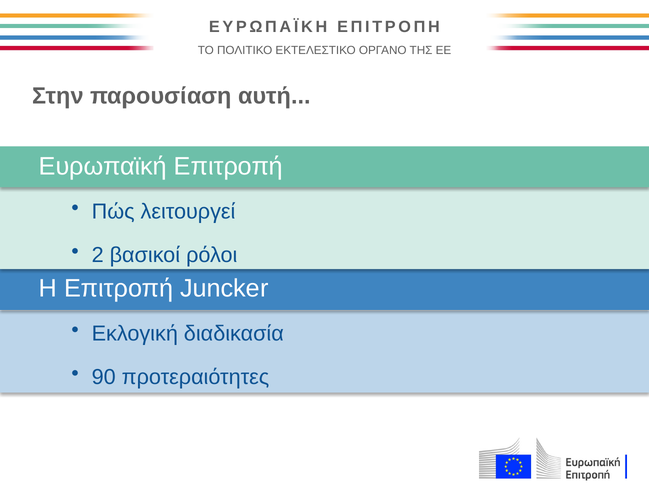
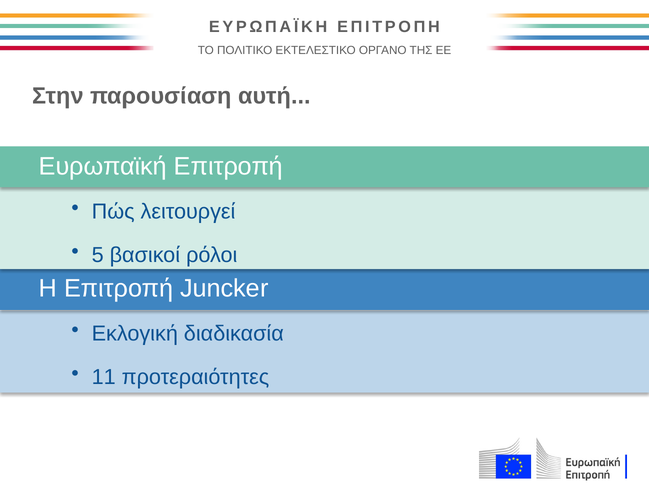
2: 2 -> 5 (98, 255)
90: 90 -> 11 (104, 377)
